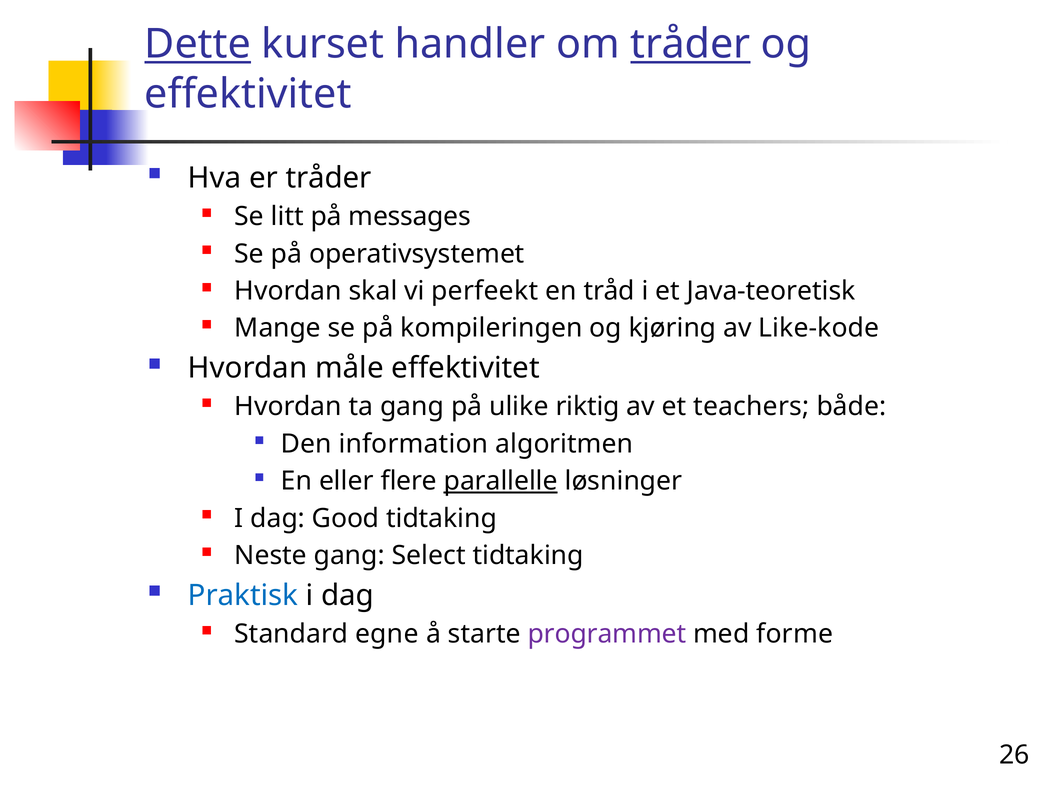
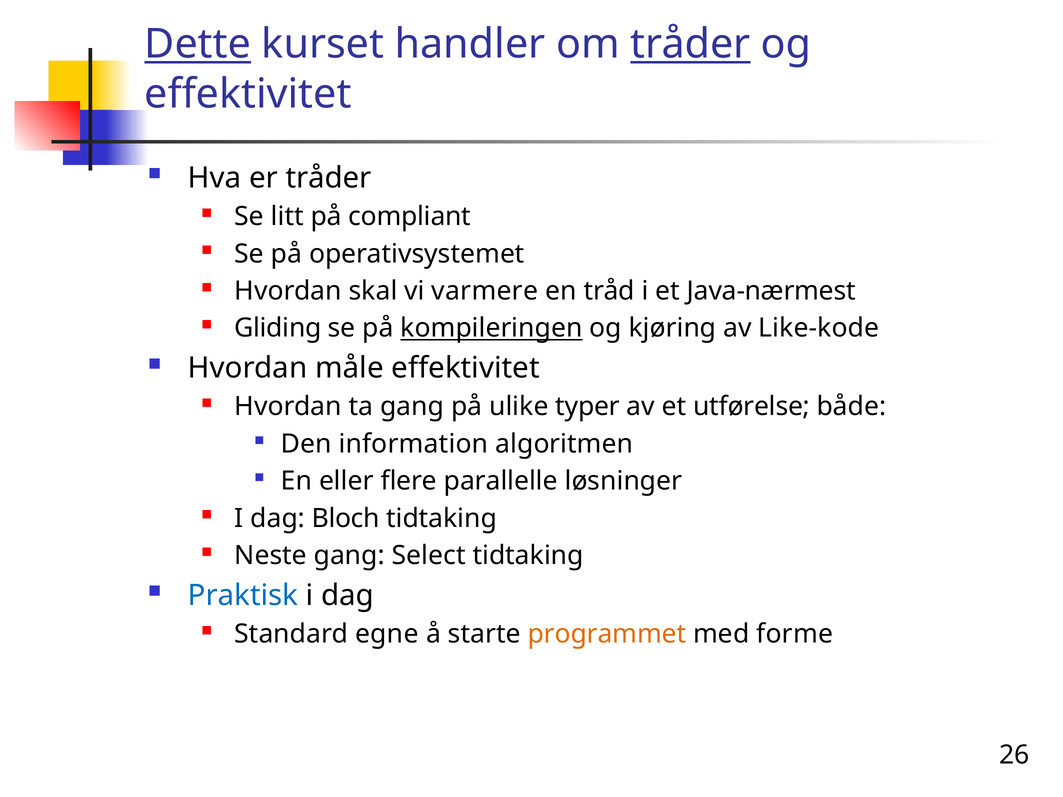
messages: messages -> compliant (410, 217)
perfeekt: perfeekt -> varmere (485, 291)
Java-teoretisk: Java-teoretisk -> Java-nærmest (771, 291)
Mange: Mange -> Gliding (278, 328)
kompileringen underline: none -> present (491, 328)
riktig: riktig -> typer (588, 407)
teachers: teachers -> utførelse (752, 407)
parallelle underline: present -> none (501, 481)
Good: Good -> Bloch (346, 518)
programmet colour: purple -> orange (607, 634)
